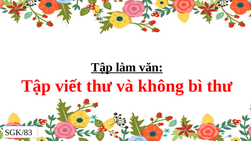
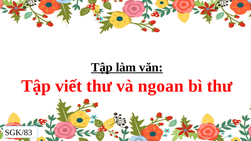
không: không -> ngoan (161, 86)
